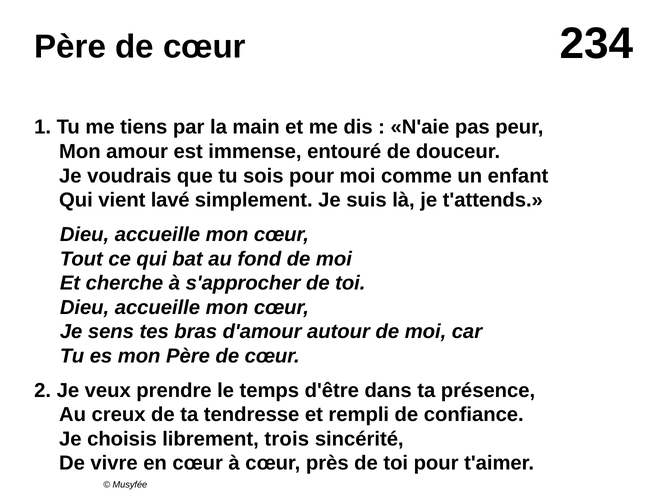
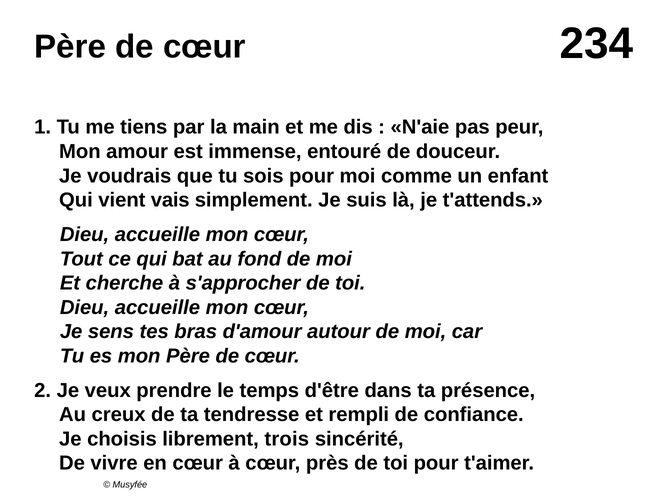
lavé: lavé -> vais (170, 200)
